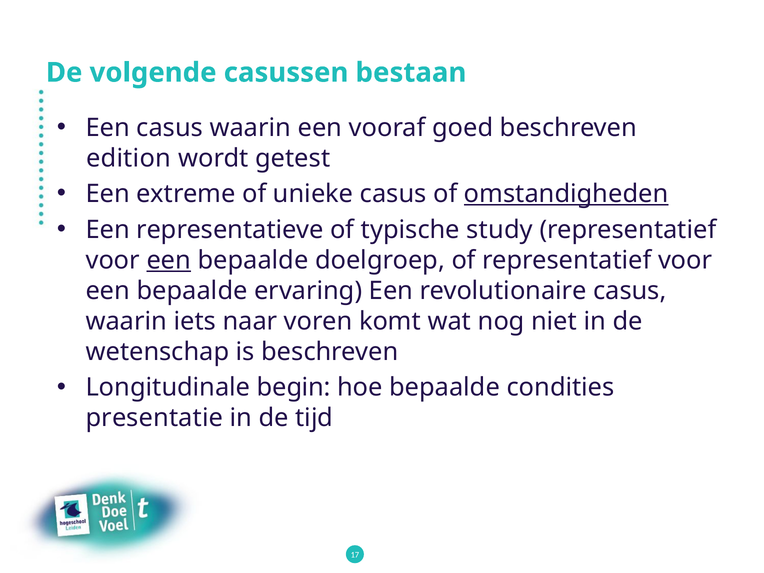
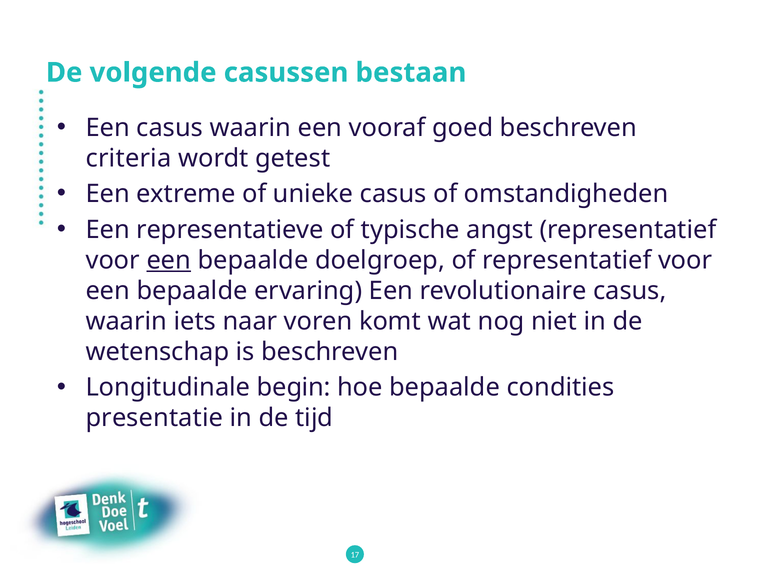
edition: edition -> criteria (129, 158)
omstandigheden underline: present -> none (566, 194)
study: study -> angst (500, 230)
